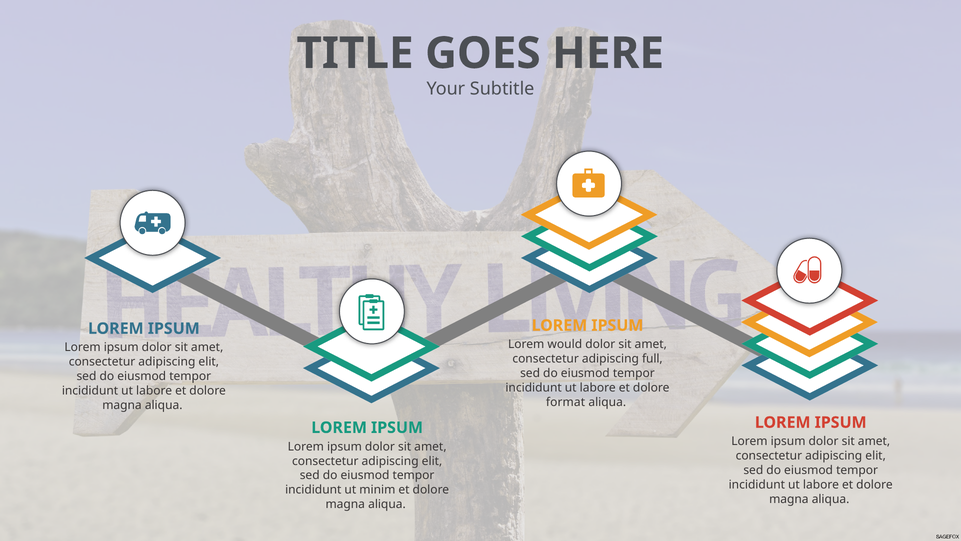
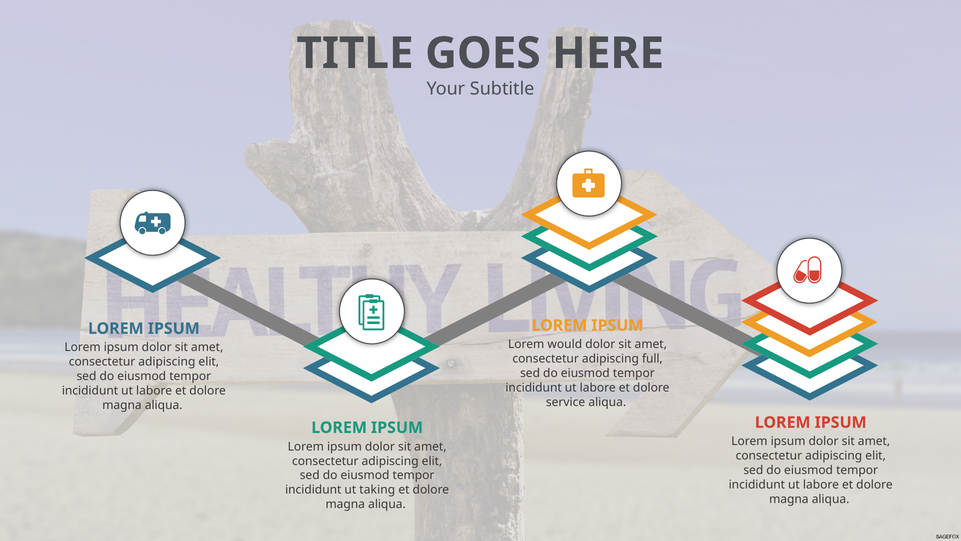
format: format -> service (566, 402)
minim: minim -> taking (377, 489)
